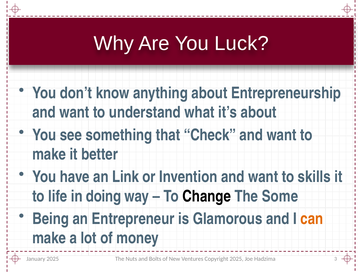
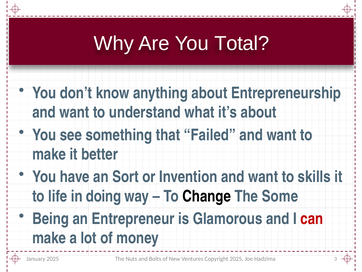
Luck: Luck -> Total (242, 43)
Check: Check -> Failed (210, 135)
Link: Link -> Sort (125, 177)
can colour: orange -> red (312, 218)
